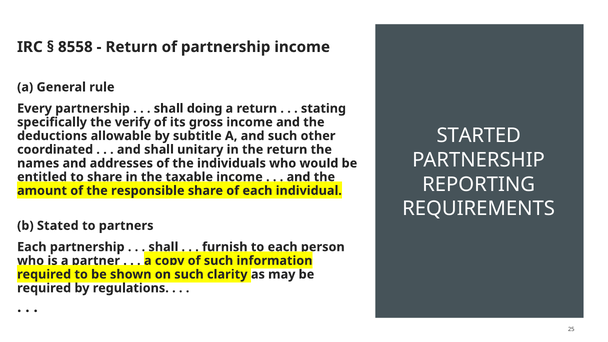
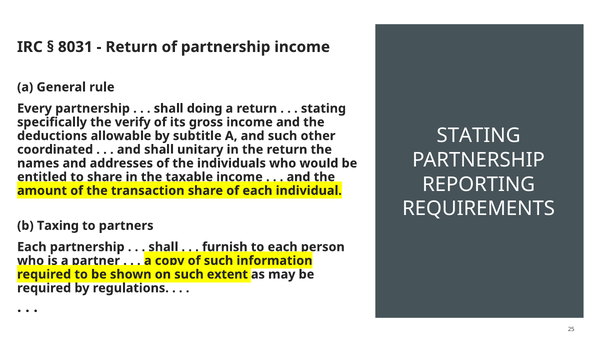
8558: 8558 -> 8031 (75, 47)
STARTED: STARTED -> STATING (479, 136)
responsible: responsible -> transaction (148, 191)
Stated: Stated -> Taxing (58, 226)
clarity: clarity -> extent (227, 274)
